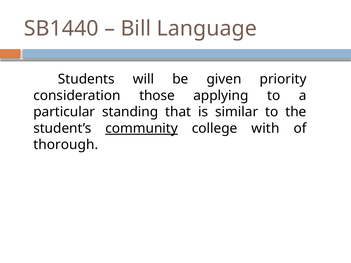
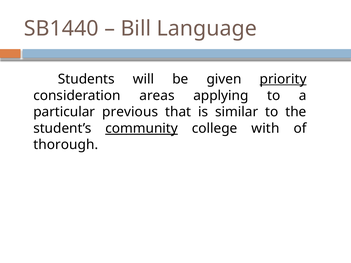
priority underline: none -> present (283, 79)
those: those -> areas (157, 96)
standing: standing -> previous (130, 112)
